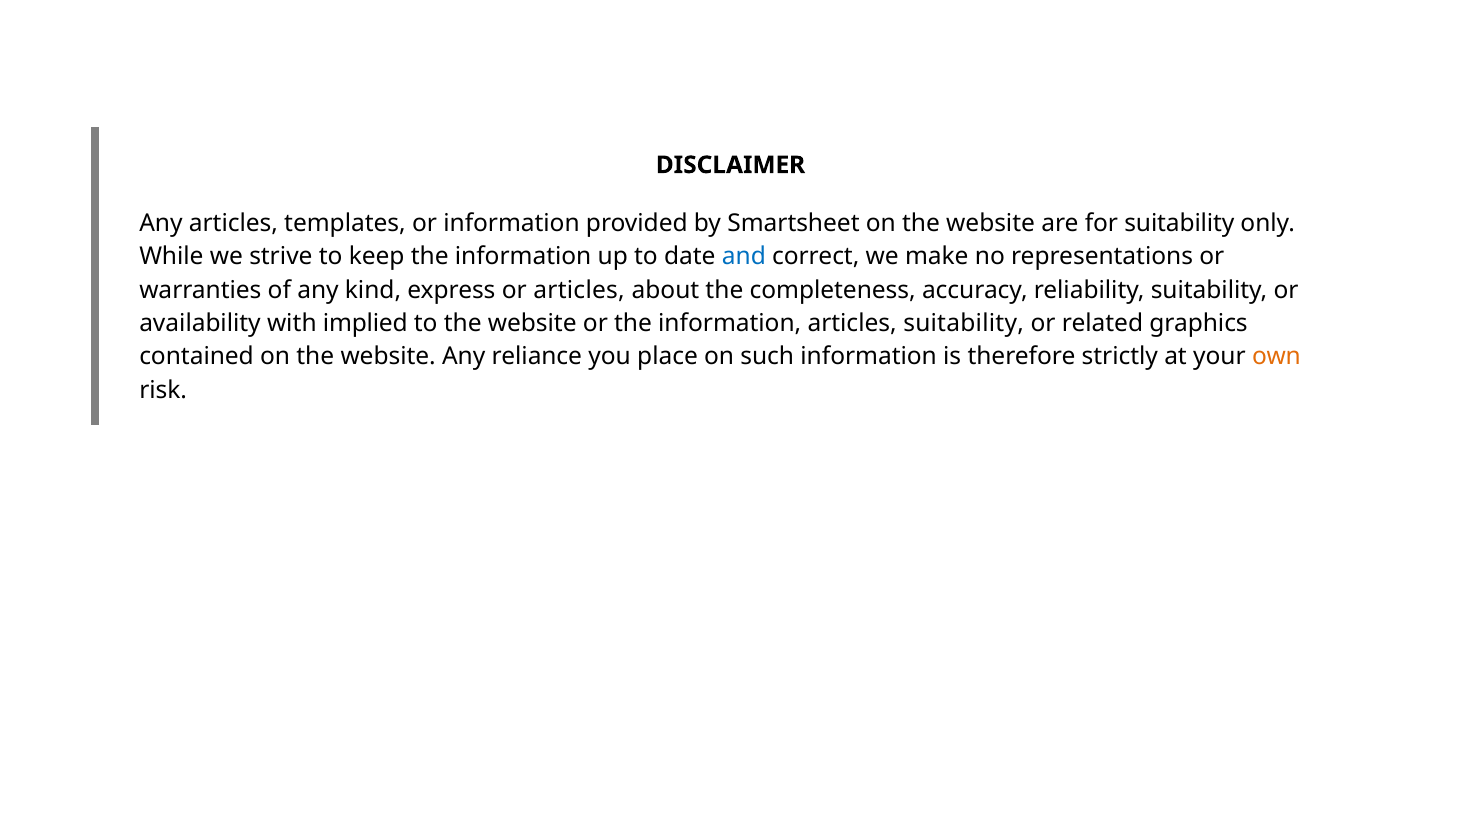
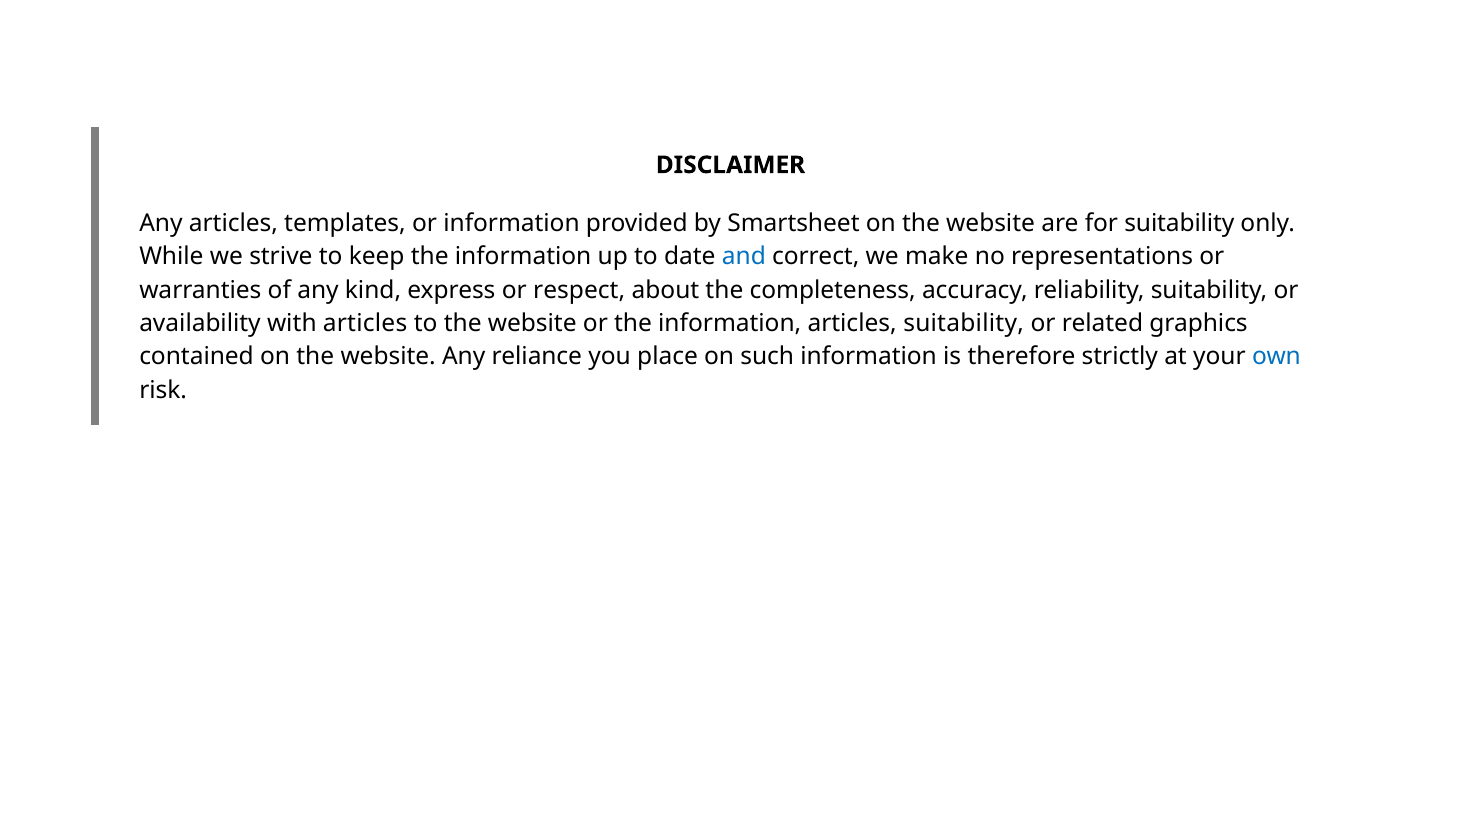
or articles: articles -> respect (579, 290)
with implied: implied -> articles (365, 323)
own colour: orange -> blue (1276, 357)
